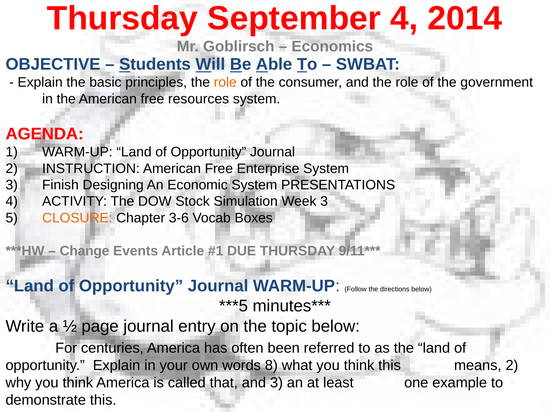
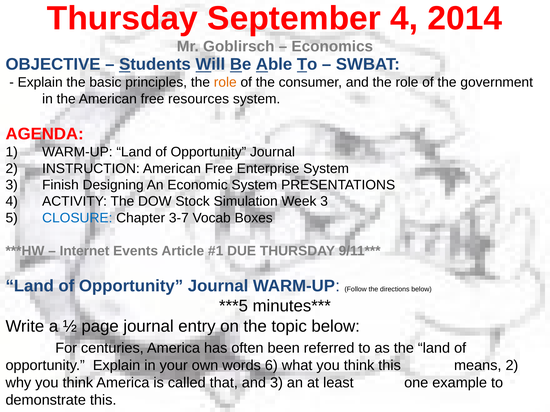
CLOSURE colour: orange -> blue (77, 218)
3-6: 3-6 -> 3-7 (179, 218)
Change: Change -> Internet (84, 251)
8: 8 -> 6 (271, 366)
